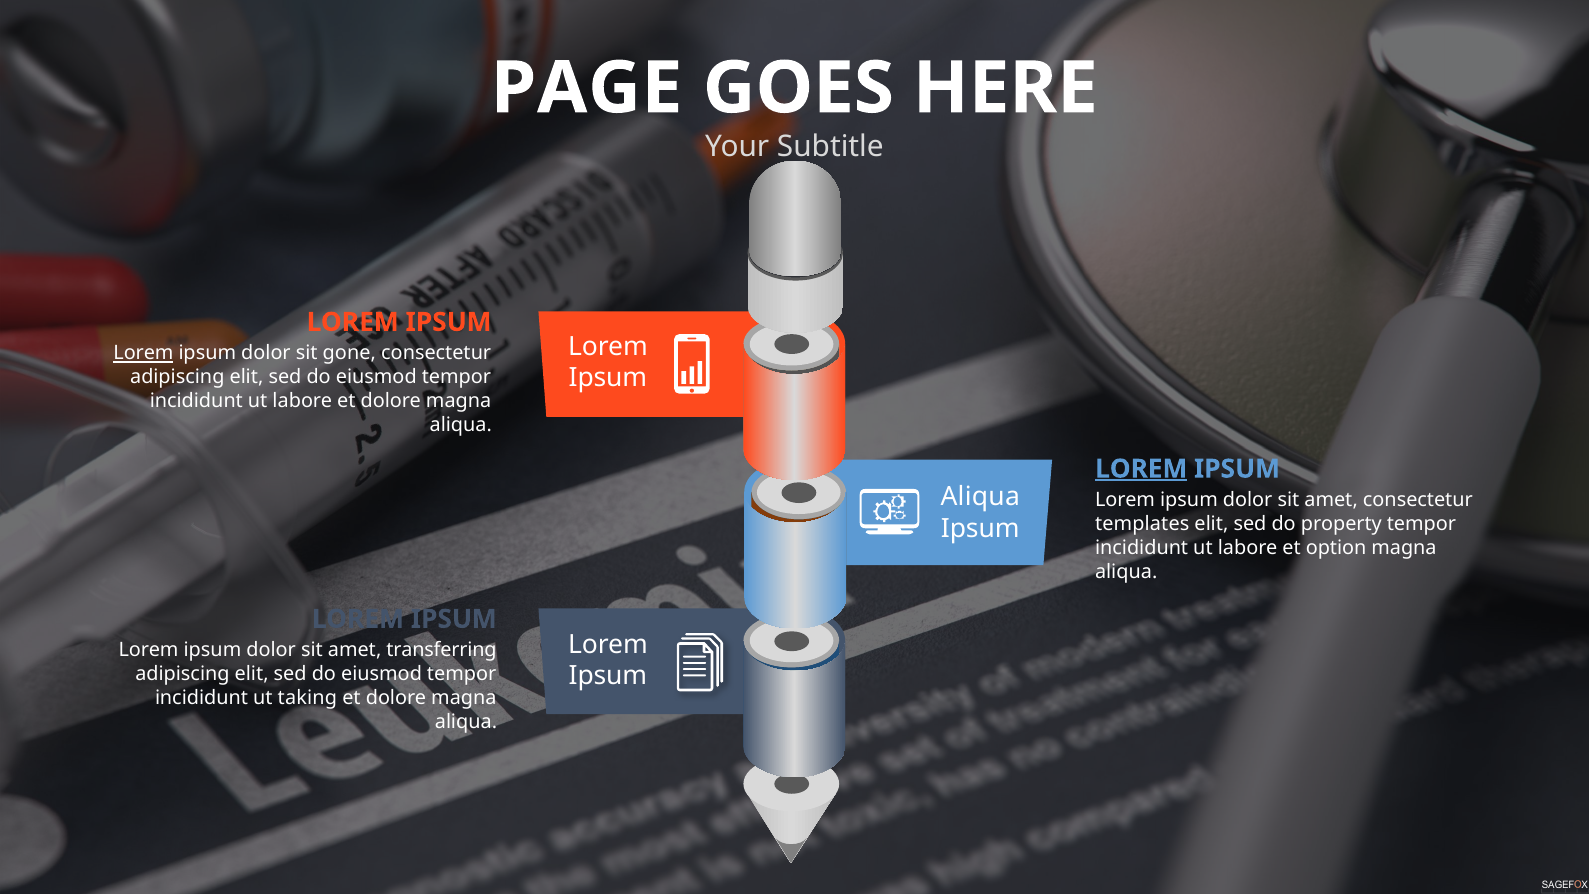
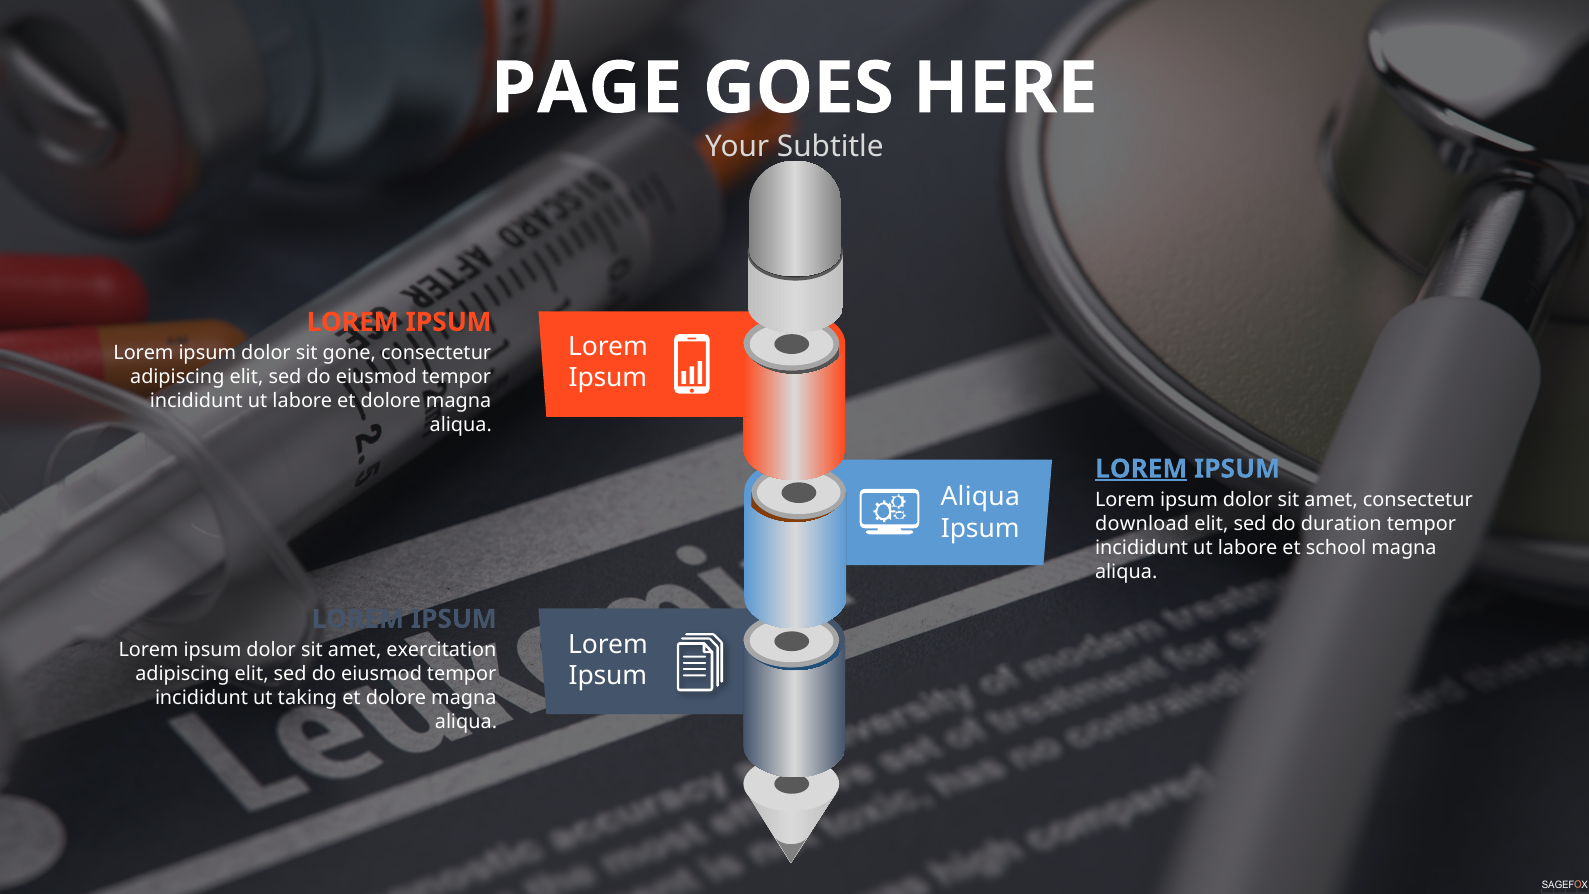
Lorem underline: present -> none (143, 353)
templates: templates -> download (1142, 524)
property: property -> duration (1341, 524)
option: option -> school (1336, 548)
transferring: transferring -> exercitation (441, 650)
